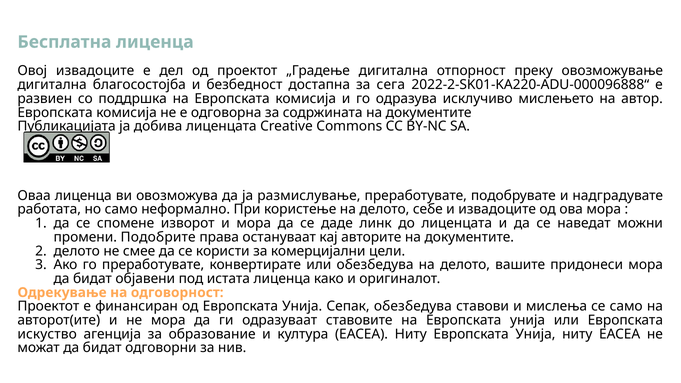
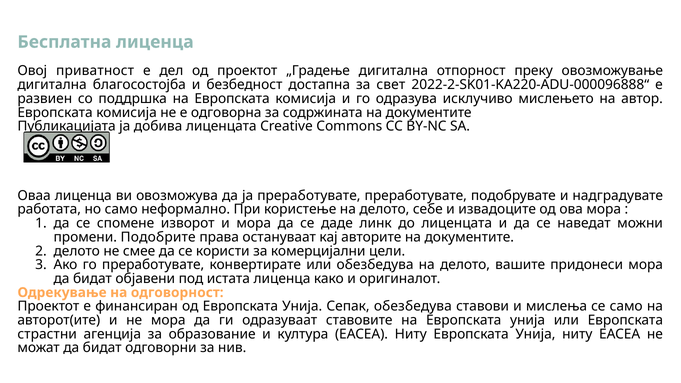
Овој извадоците: извадоците -> приватност (95, 71)
сега: сега -> свет (391, 85)
ја размислување: размислување -> преработувате (309, 196)
искуство: искуство -> страстни (47, 334)
